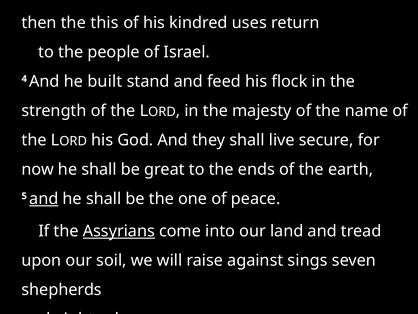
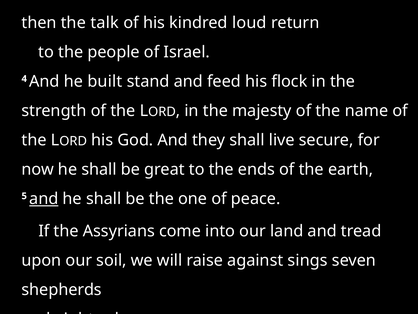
this: this -> talk (105, 23)
uses: uses -> loud (249, 23)
Assyrians underline: present -> none (119, 231)
